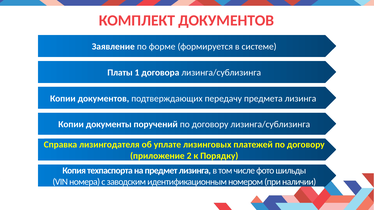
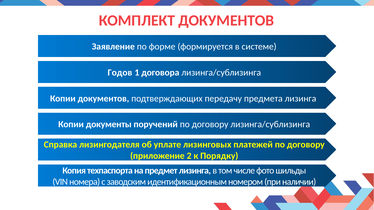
Платы: Платы -> Годов (120, 73)
